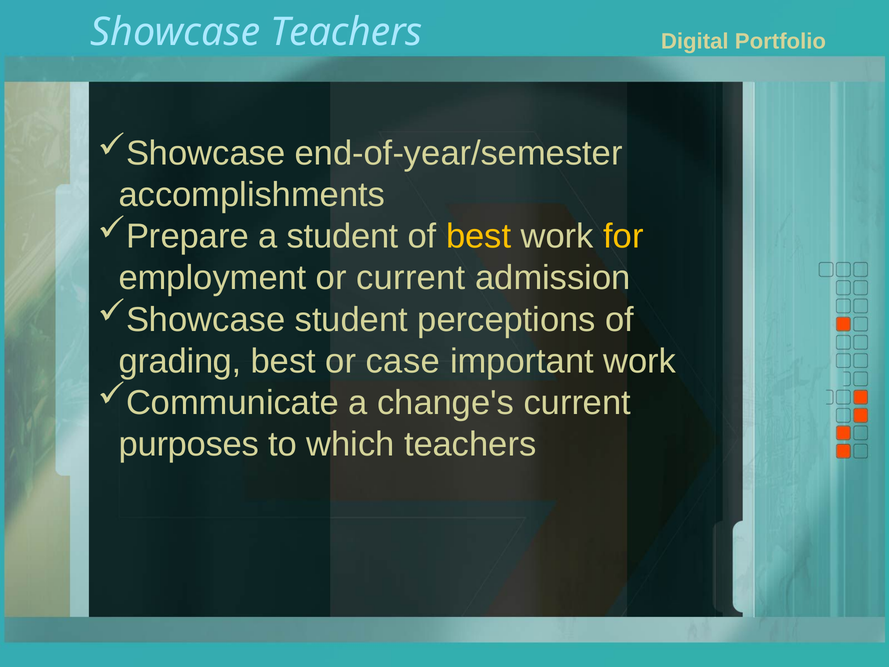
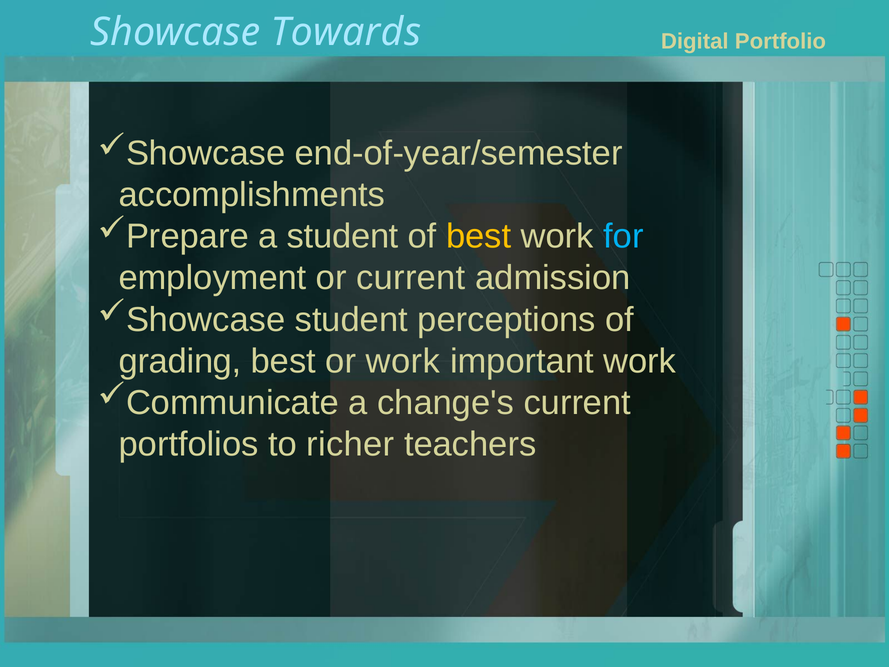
Showcase Teachers: Teachers -> Towards (346, 32)
for colour: yellow -> light blue (623, 236)
or case: case -> work (403, 361)
purposes: purposes -> portfolios (189, 444)
which: which -> richer (350, 444)
